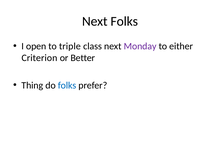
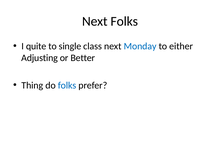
open: open -> quite (36, 46)
triple: triple -> single (70, 46)
Monday colour: purple -> blue (140, 46)
Criterion: Criterion -> Adjusting (40, 58)
